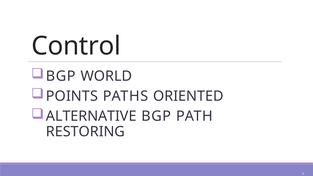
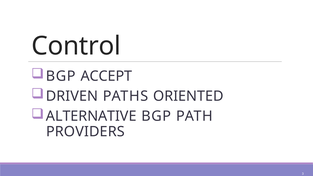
WORLD: WORLD -> ACCEPT (106, 76)
POINTS: POINTS -> DRIVEN (72, 96)
RESTORING: RESTORING -> PROVIDERS (85, 132)
